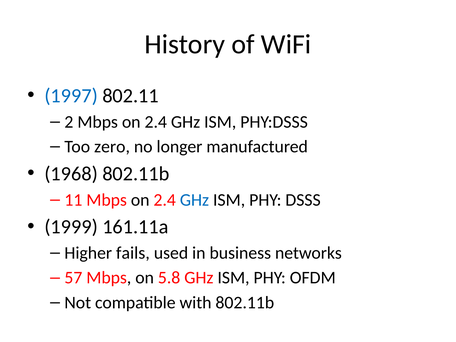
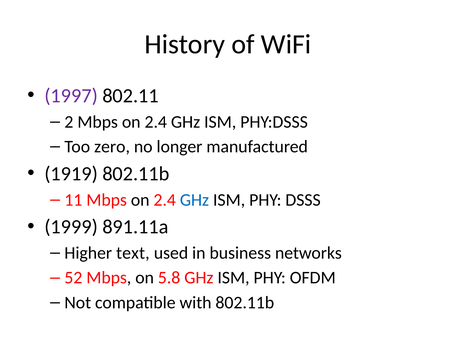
1997 colour: blue -> purple (71, 96)
1968: 1968 -> 1919 (71, 174)
161.11a: 161.11a -> 891.11a (135, 227)
fails: fails -> text (133, 253)
57: 57 -> 52 (73, 278)
